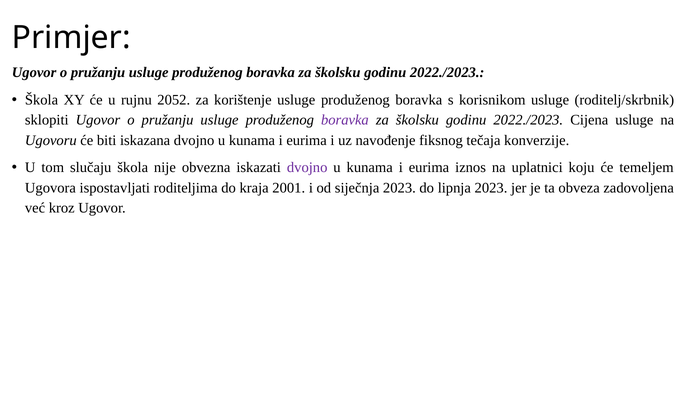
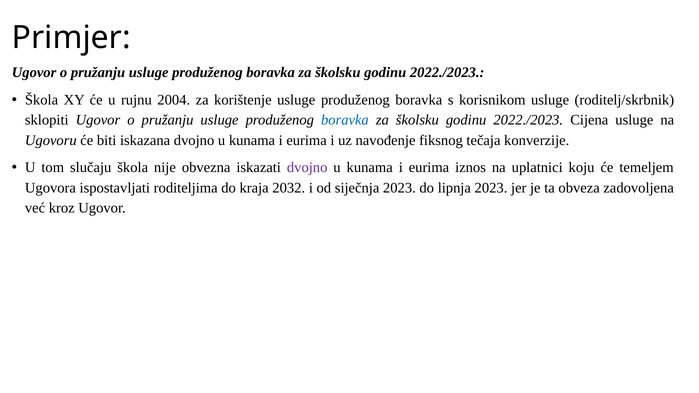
2052: 2052 -> 2004 (174, 100)
boravka colour: purple -> blue (345, 120)
2001: 2001 -> 2032 (289, 188)
